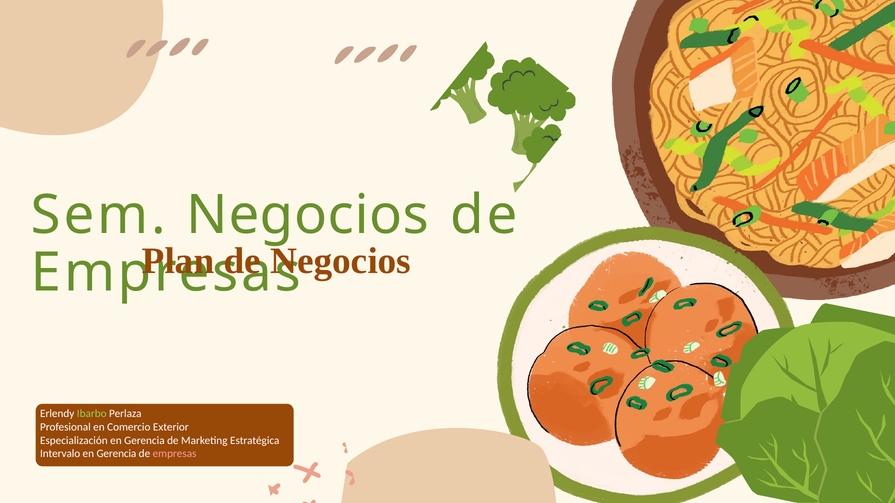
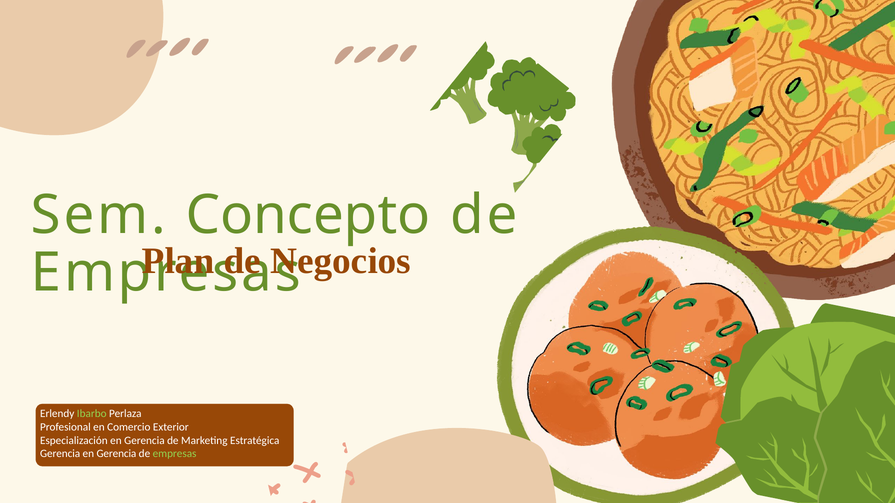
Sem Negocios: Negocios -> Concepto (308, 215)
Intervalo: Intervalo -> Gerencia (60, 454)
empresas colour: pink -> light green (175, 454)
